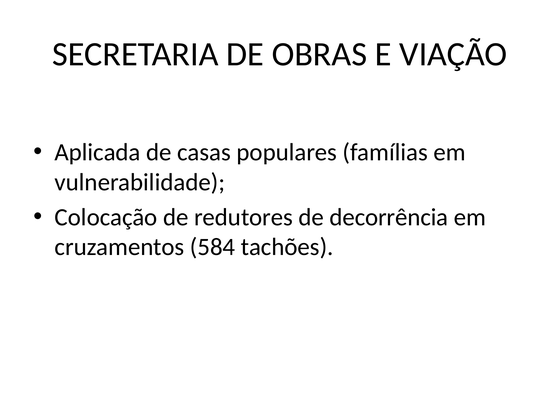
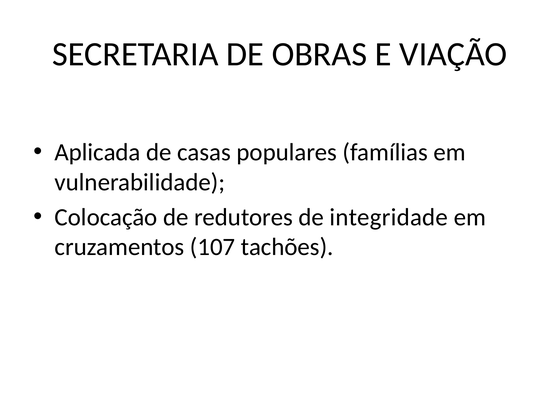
decorrência: decorrência -> integridade (389, 217)
584: 584 -> 107 (213, 247)
